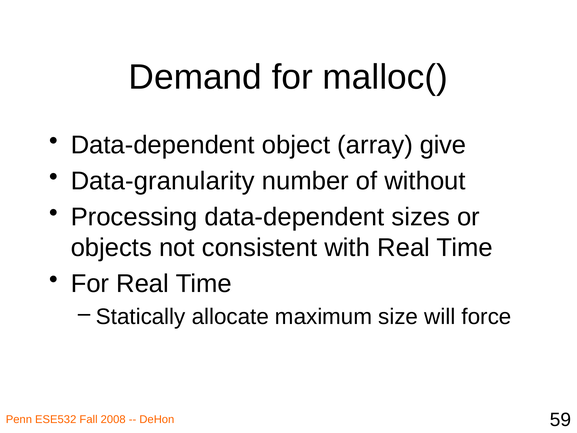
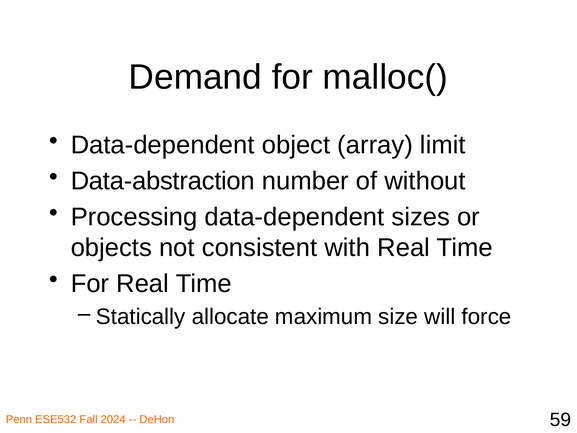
give: give -> limit (443, 145)
Data-granularity: Data-granularity -> Data-abstraction (163, 181)
2008: 2008 -> 2024 (113, 419)
